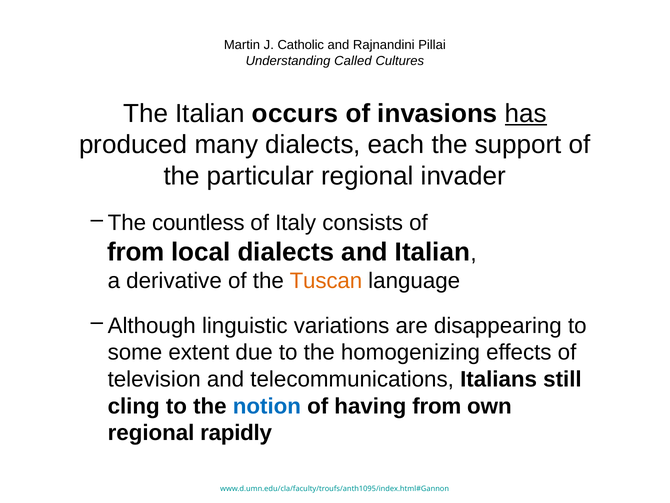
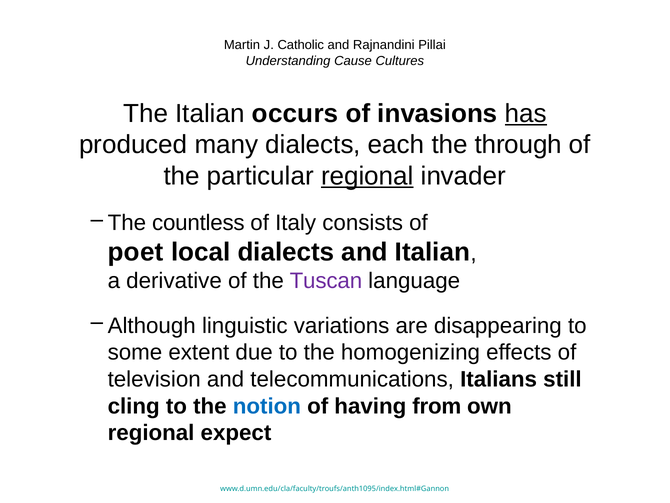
Called: Called -> Cause (353, 61)
support: support -> through (518, 145)
regional underline: none -> present (367, 176)
from: from -> poet (136, 252)
Tuscan colour: orange -> purple (326, 281)
rapidly: rapidly -> expect (236, 433)
